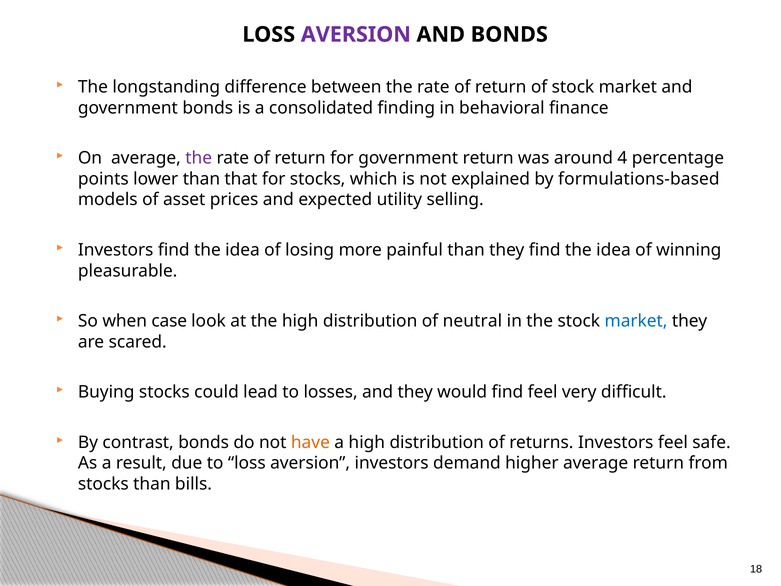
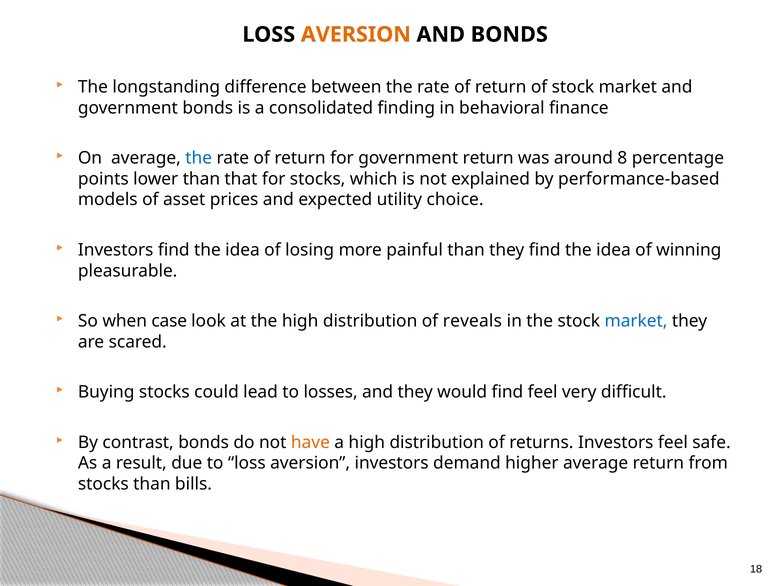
AVERSION colour: purple -> orange (356, 35)
the colour: purple -> blue (199, 158)
4: 4 -> 8 (622, 158)
formulations-based: formulations-based -> performance-based (639, 179)
selling: selling -> choice (455, 200)
neutral: neutral -> reveals (472, 321)
